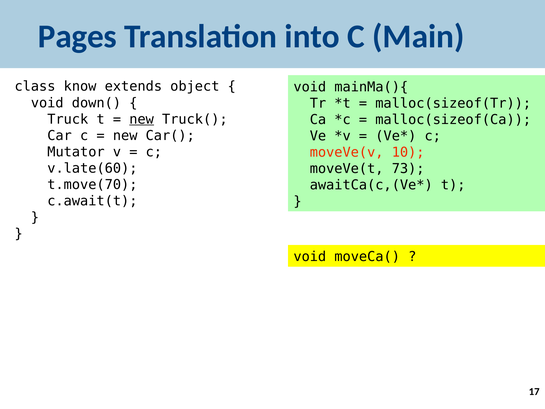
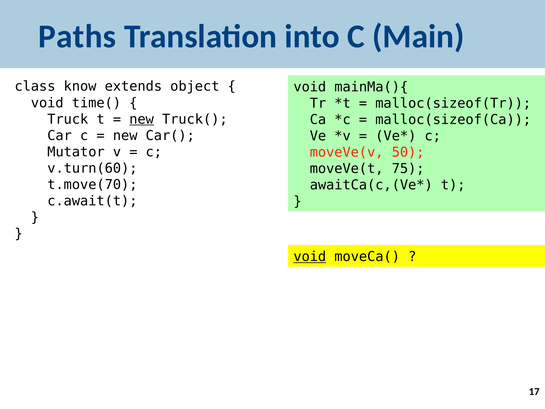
Pages: Pages -> Paths (77, 36)
down(: down( -> time( (96, 103)
10: 10 -> 50 (408, 152)
v.late(60: v.late(60 -> v.turn(60 (92, 168)
73: 73 -> 75 (408, 169)
void underline: none -> present (310, 257)
